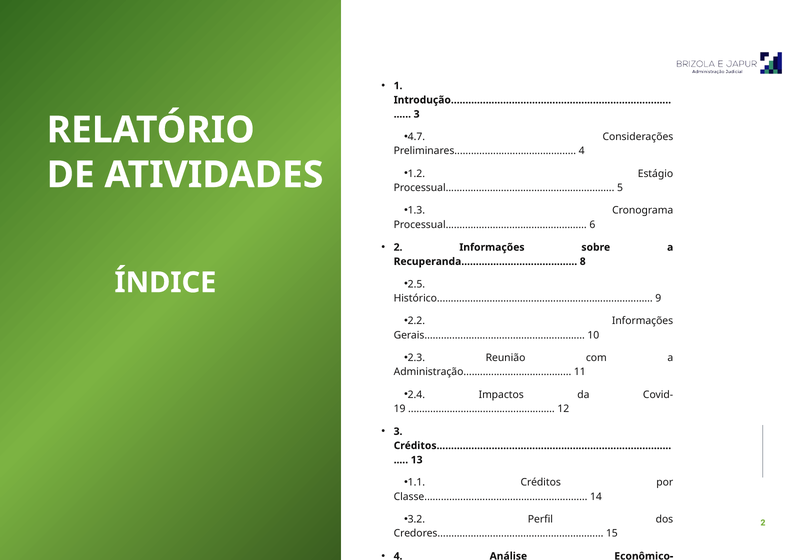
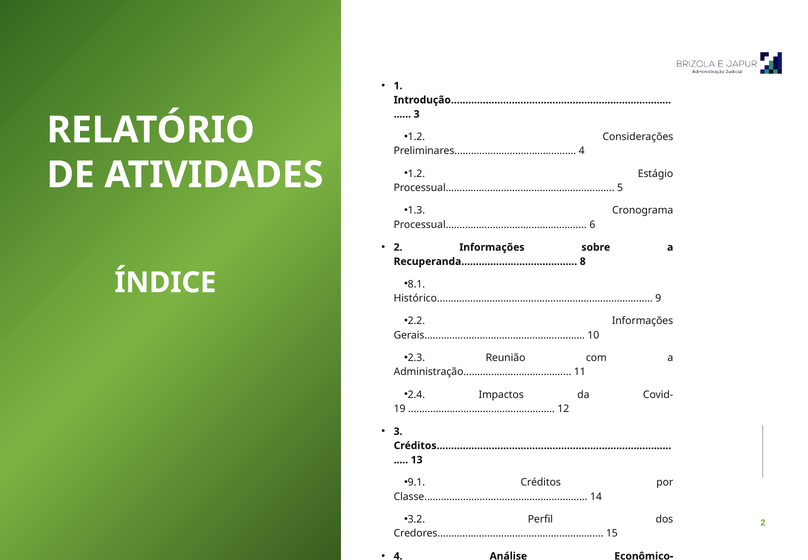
4.7: 4.7 -> 1.2 (416, 137)
2.5: 2.5 -> 8.1 (416, 284)
1.1: 1.1 -> 9.1 (416, 482)
